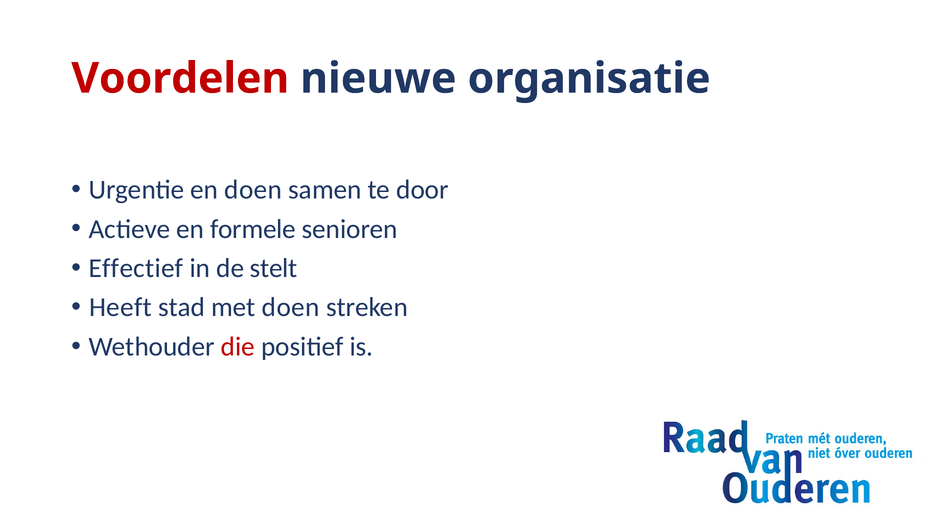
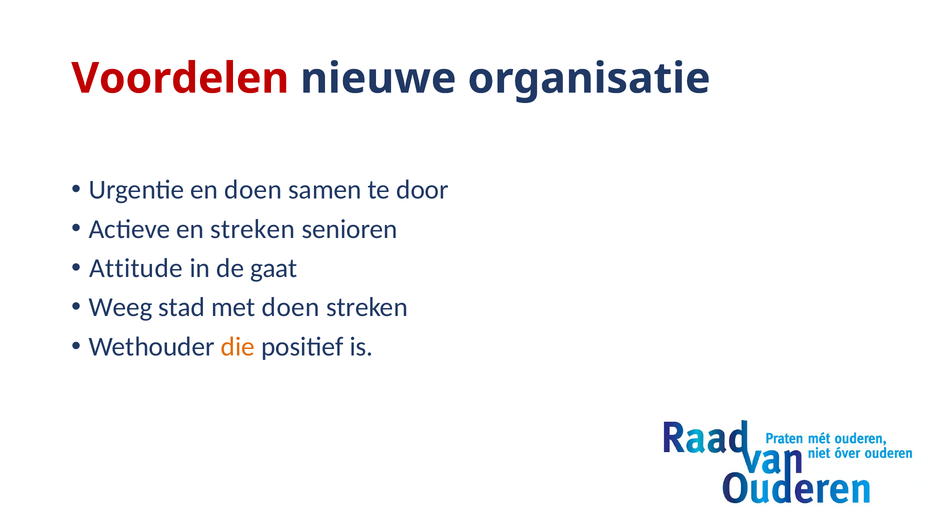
en formele: formele -> streken (253, 229)
Effectief: Effectief -> Attitude (136, 268)
stelt: stelt -> gaat (274, 268)
Heeft: Heeft -> Weeg (121, 307)
die colour: red -> orange (238, 347)
